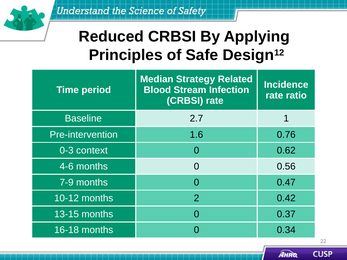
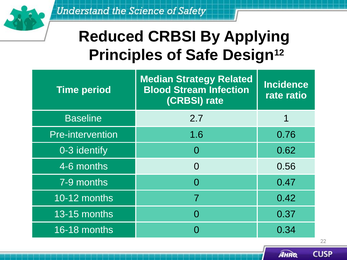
context: context -> identify (92, 151)
2: 2 -> 7 (197, 198)
